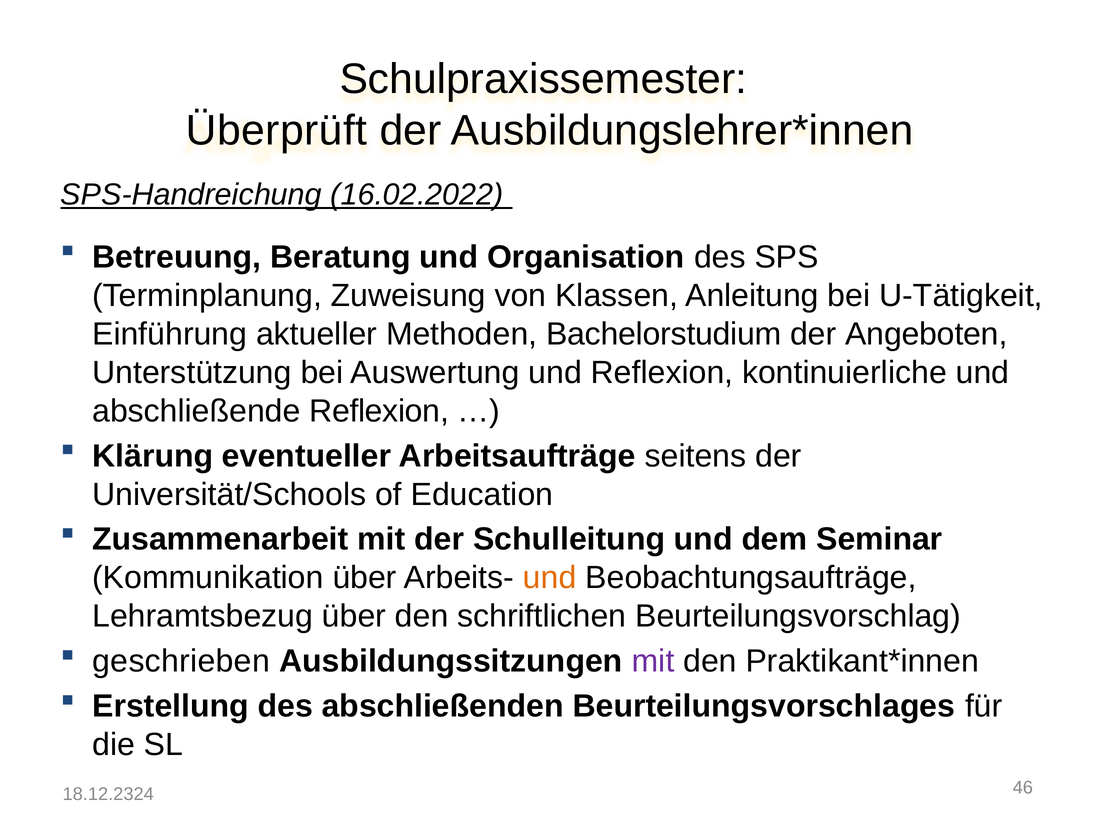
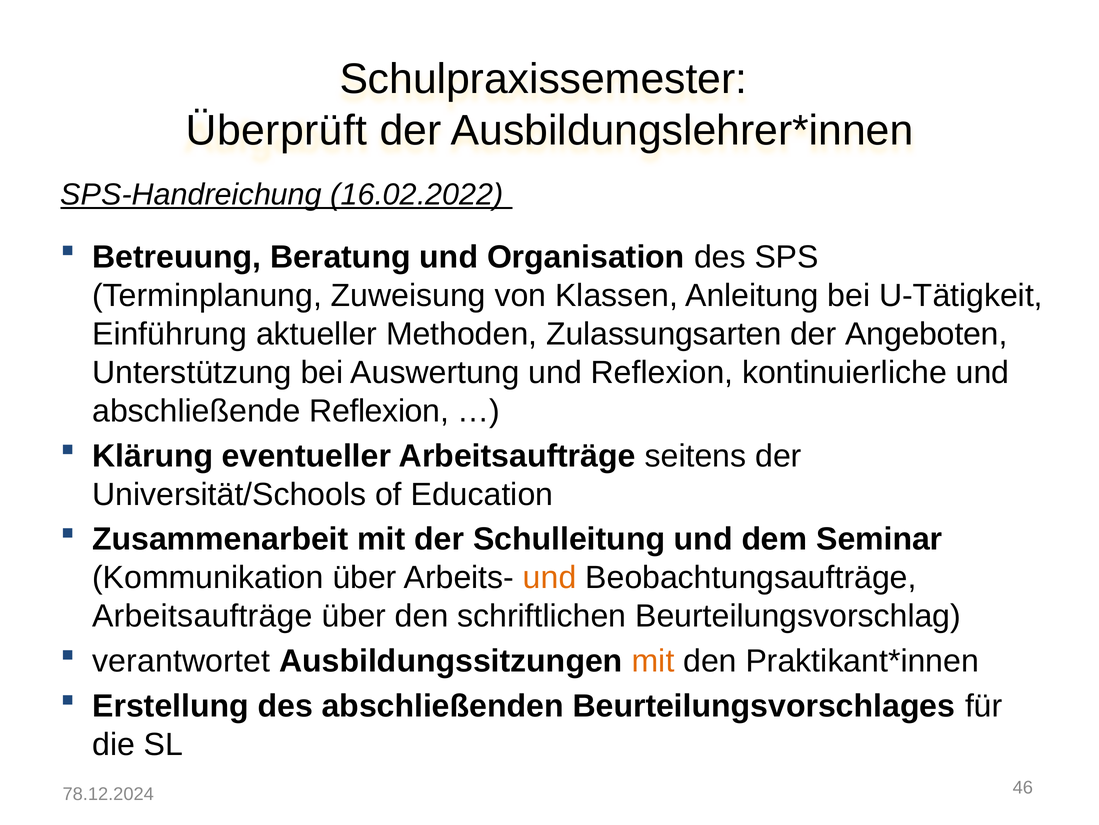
Bachelorstudium: Bachelorstudium -> Zulassungsarten (664, 334)
Lehramtsbezug: Lehramtsbezug -> Arbeitsaufträge (203, 616)
geschrieben: geschrieben -> verantwortet (181, 661)
mit colour: purple -> orange (653, 661)
18.12.2324: 18.12.2324 -> 78.12.2024 (108, 794)
